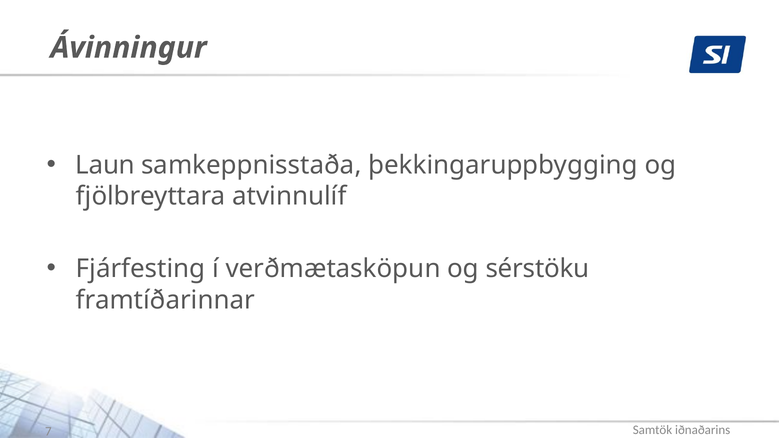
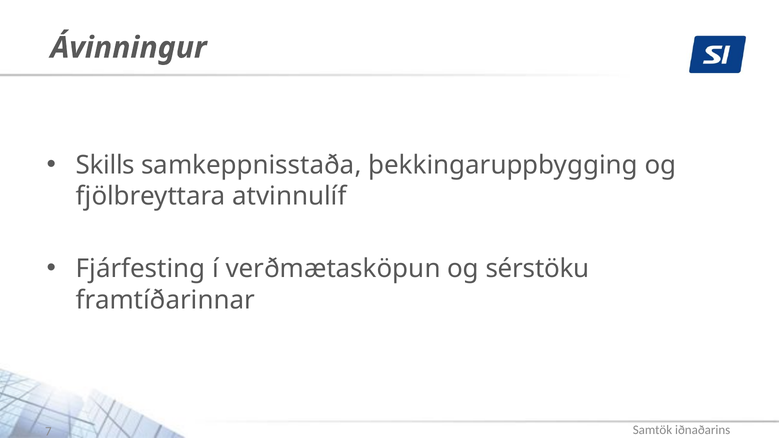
Laun: Laun -> Skills (105, 165)
